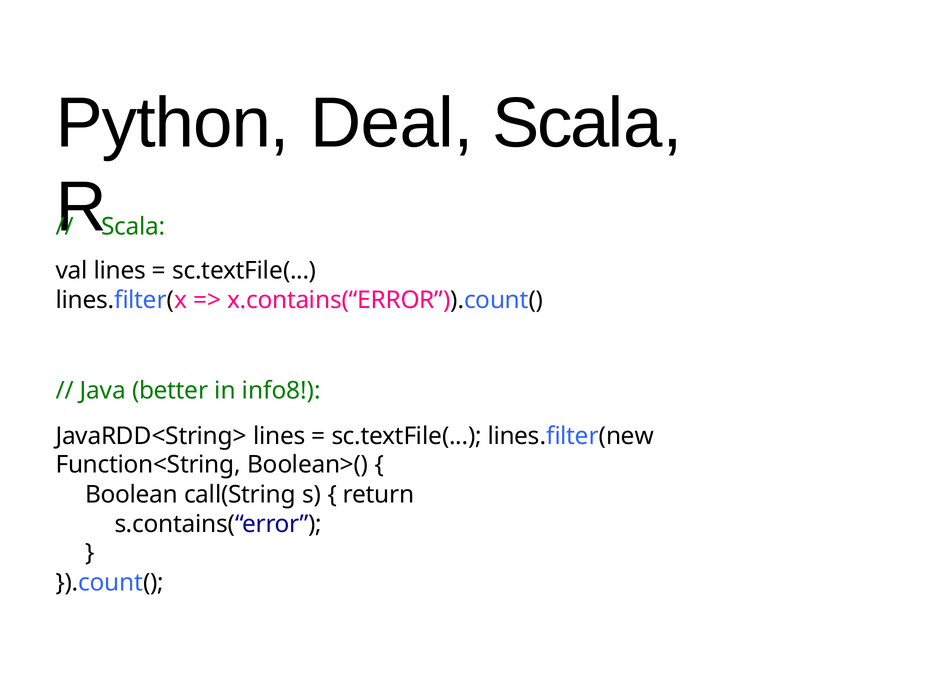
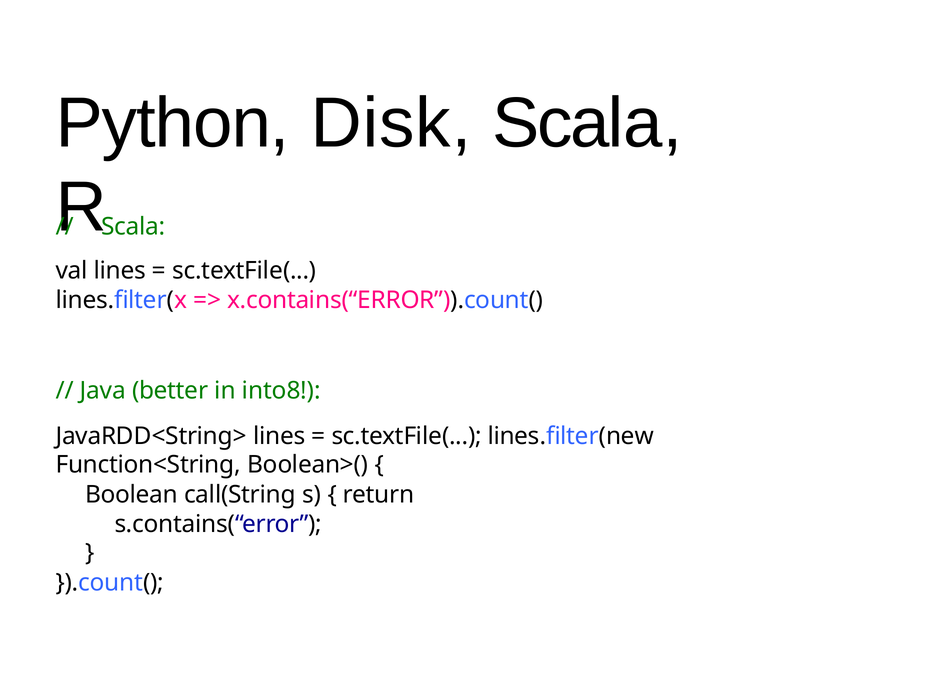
Deal: Deal -> Disk (391, 123)
info8: info8 -> into8 (281, 390)
